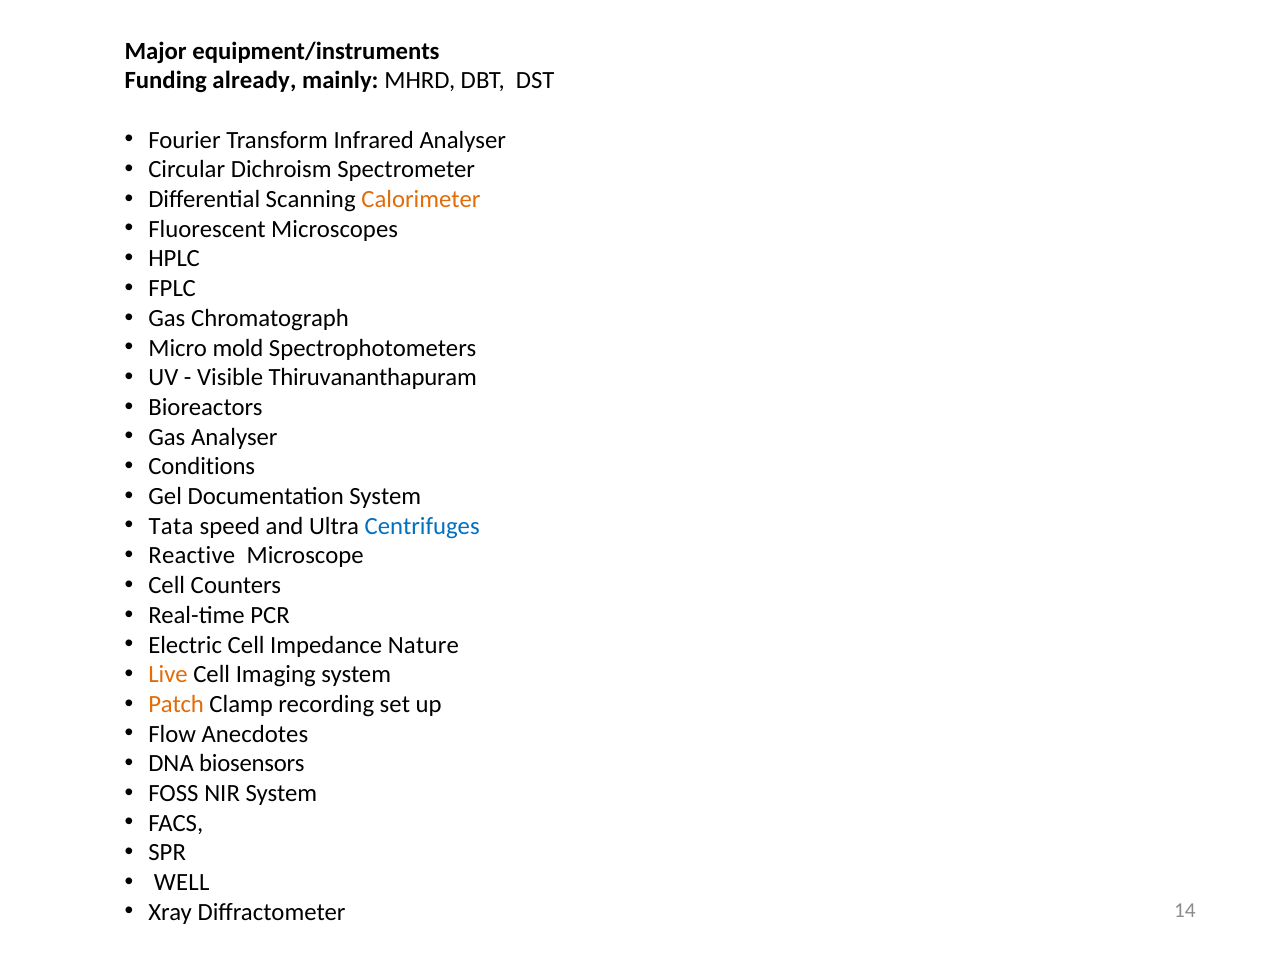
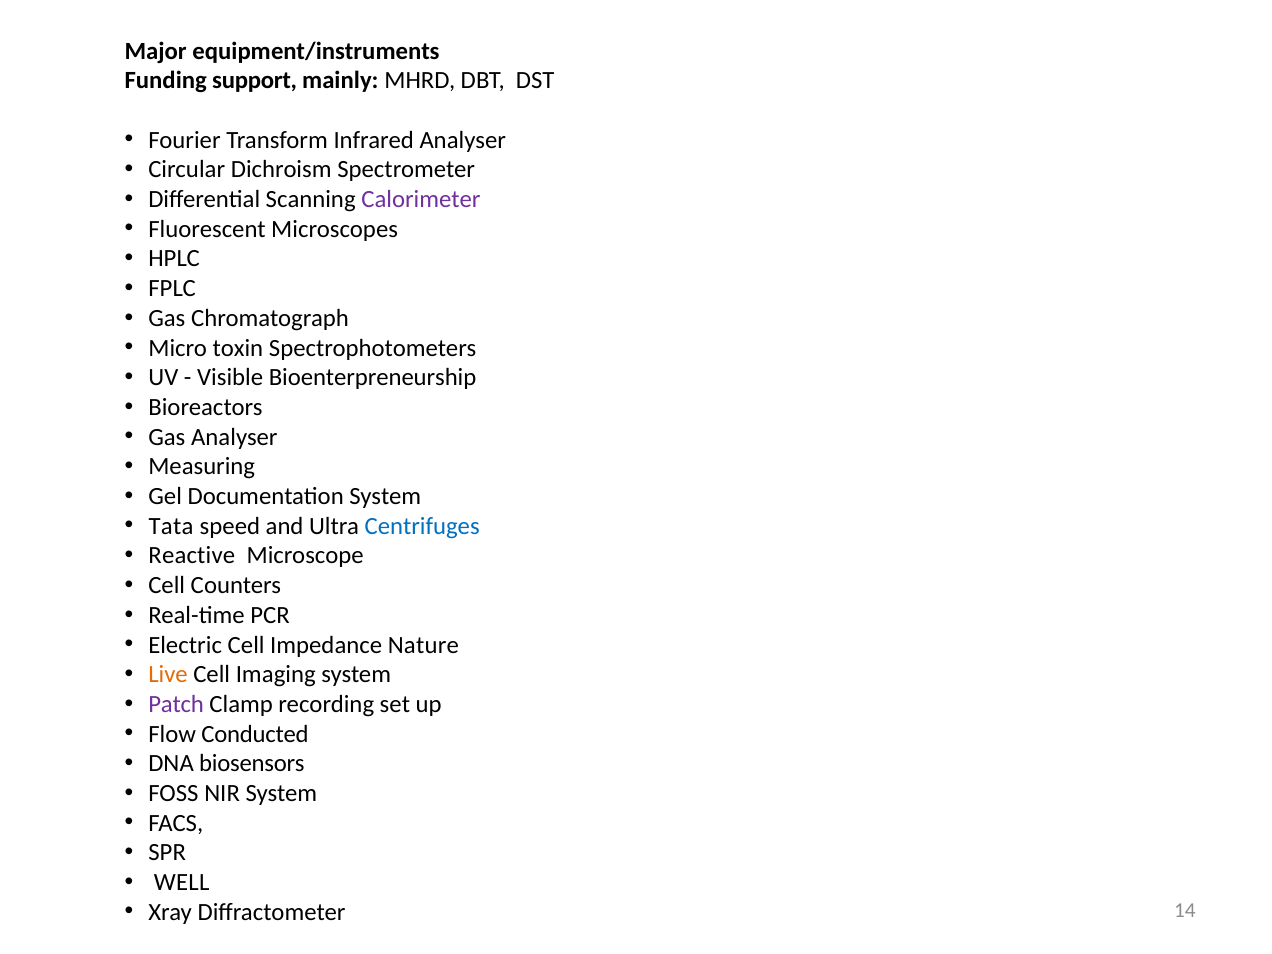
already: already -> support (255, 81)
Calorimeter colour: orange -> purple (421, 199)
mold: mold -> toxin (238, 348)
Thiruvananthapuram: Thiruvananthapuram -> Bioenterpreneurship (373, 378)
Conditions: Conditions -> Measuring (202, 467)
Patch colour: orange -> purple (176, 704)
Anecdotes: Anecdotes -> Conducted (255, 734)
